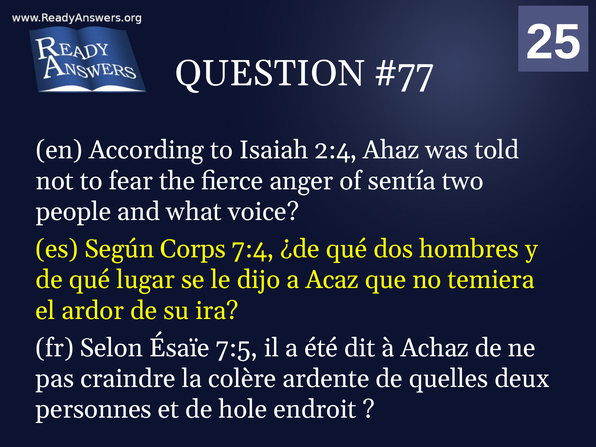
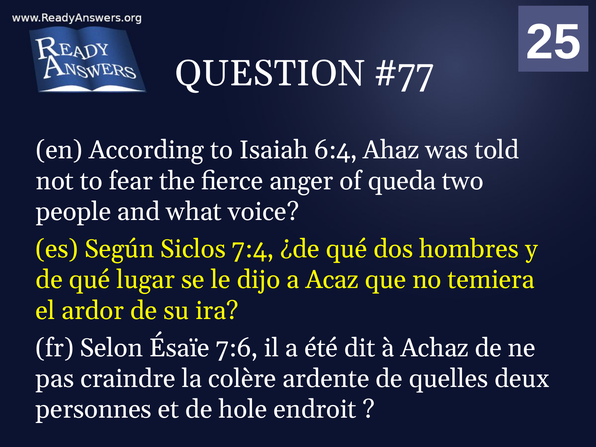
2:4: 2:4 -> 6:4 (336, 150)
sentía: sentía -> queda (402, 181)
Corps: Corps -> Siclos (193, 249)
7:5: 7:5 -> 7:6 (237, 348)
